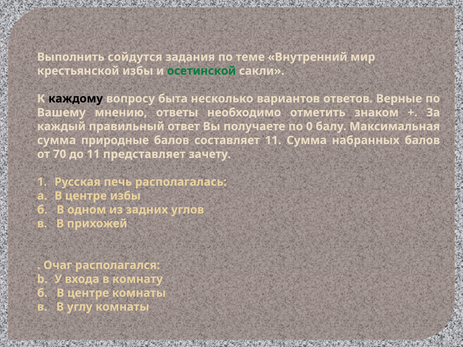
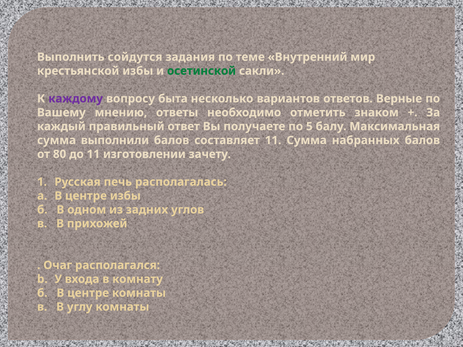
каждому colour: black -> purple (76, 99)
0: 0 -> 5 (309, 126)
природные: природные -> выполнили (115, 140)
70: 70 -> 80 (60, 154)
представляет: представляет -> изготовлении (144, 154)
